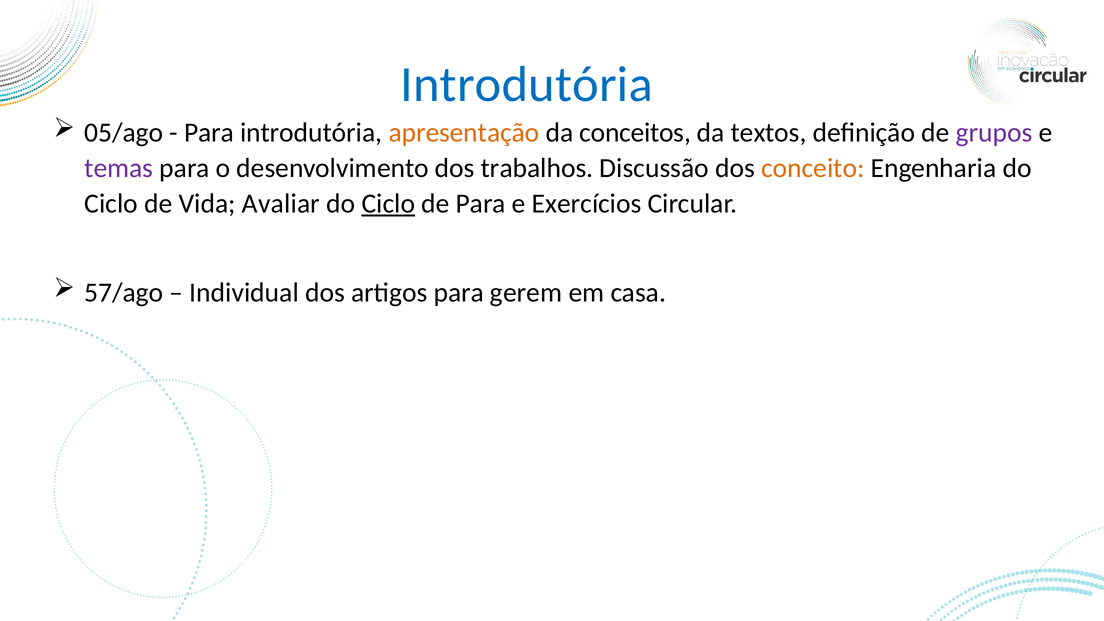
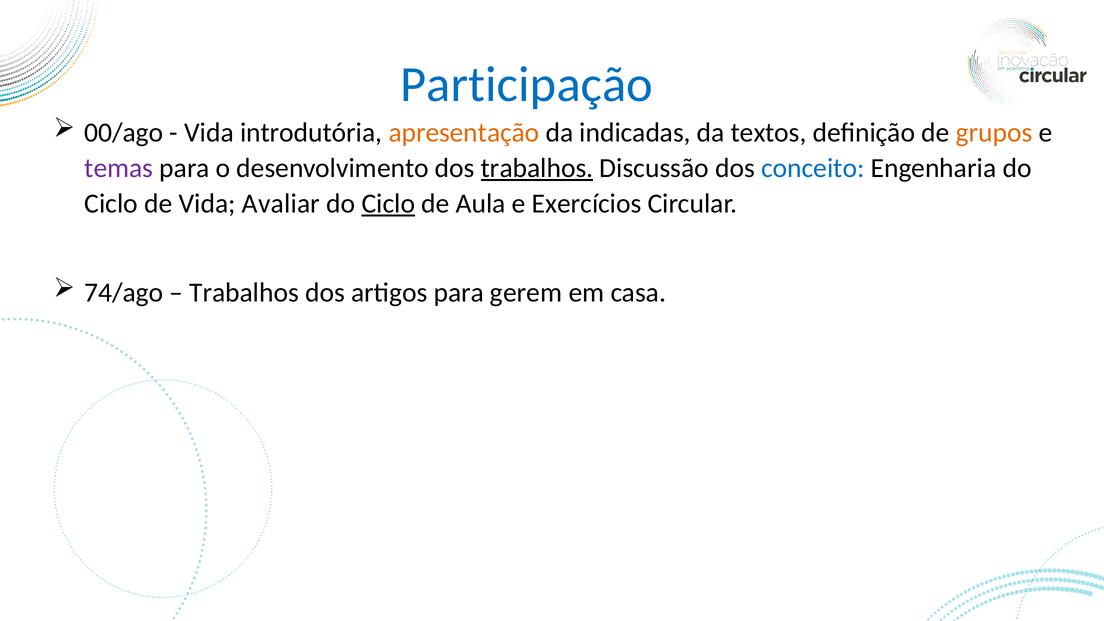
Introdutória: Introdutória -> Participação (527, 85)
05/ago: 05/ago -> 00/ago (124, 133)
Para: Para -> Vida (209, 133)
conceitos: conceitos -> indicadas (635, 133)
grupos colour: purple -> orange (994, 133)
trabalhos underline: none -> present (537, 168)
conceito colour: orange -> blue (813, 168)
de Para: Para -> Aula (481, 204)
57/ago: 57/ago -> 74/ago (124, 293)
Individual: Individual -> Trabalhos (244, 293)
